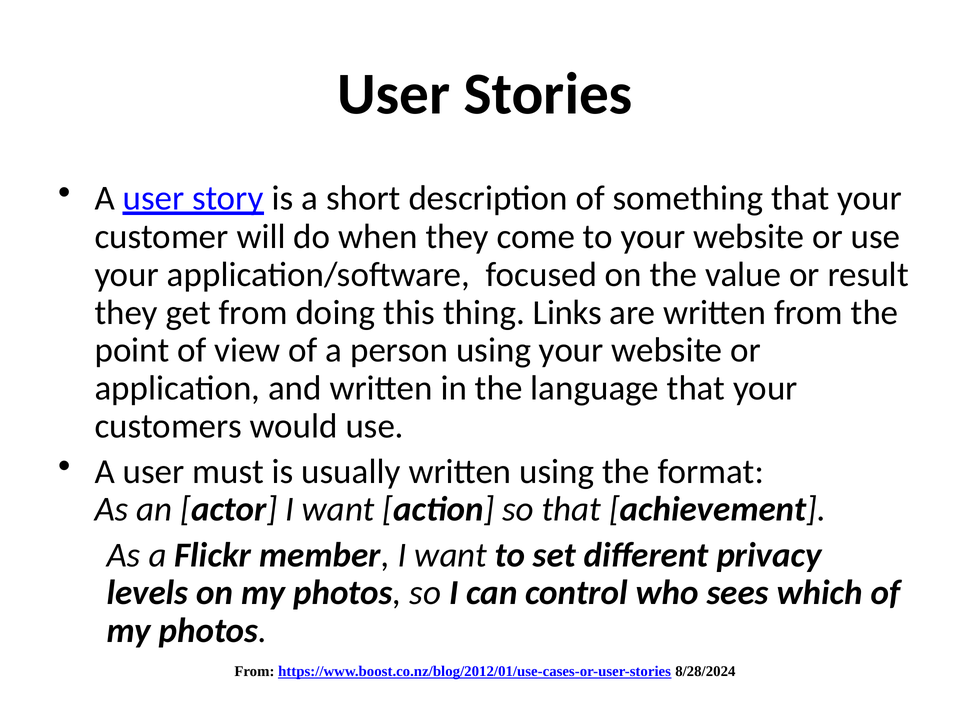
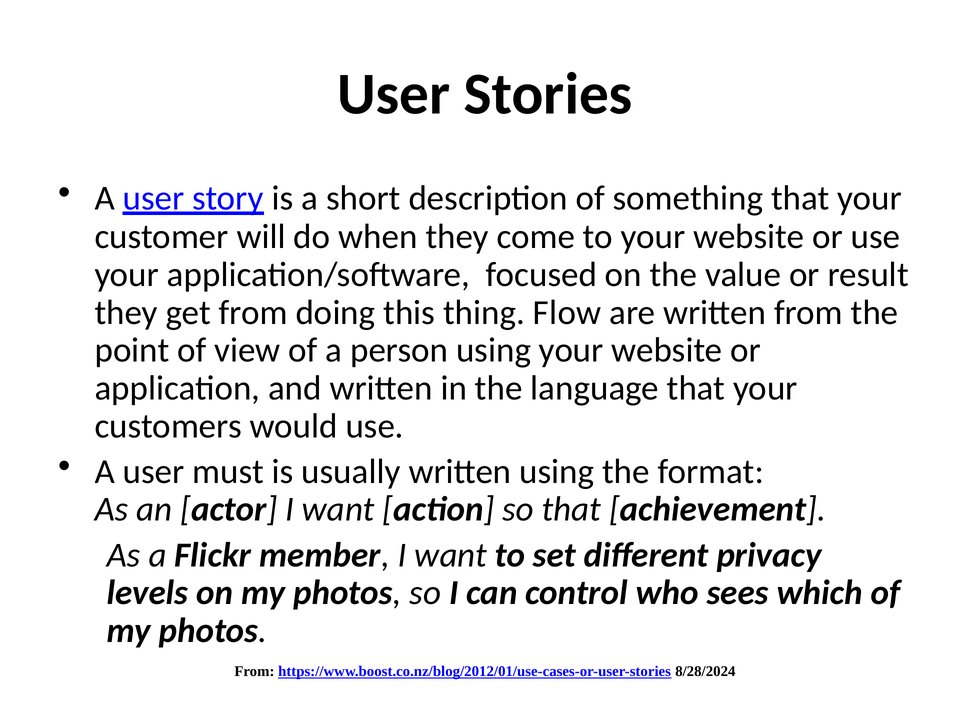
Links: Links -> Flow (567, 312)
